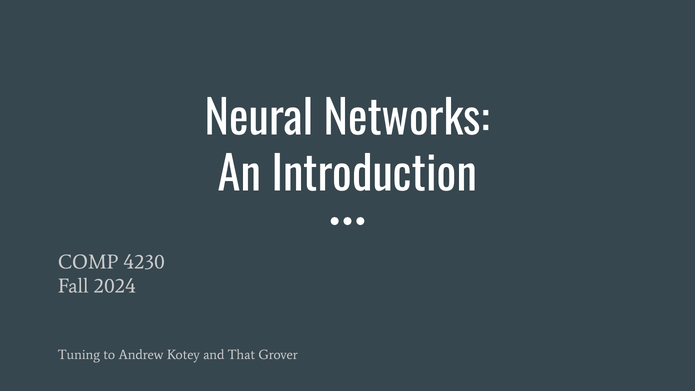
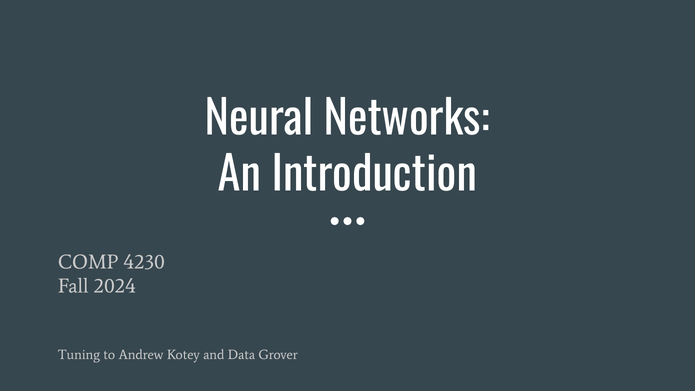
That: That -> Data (241, 355)
